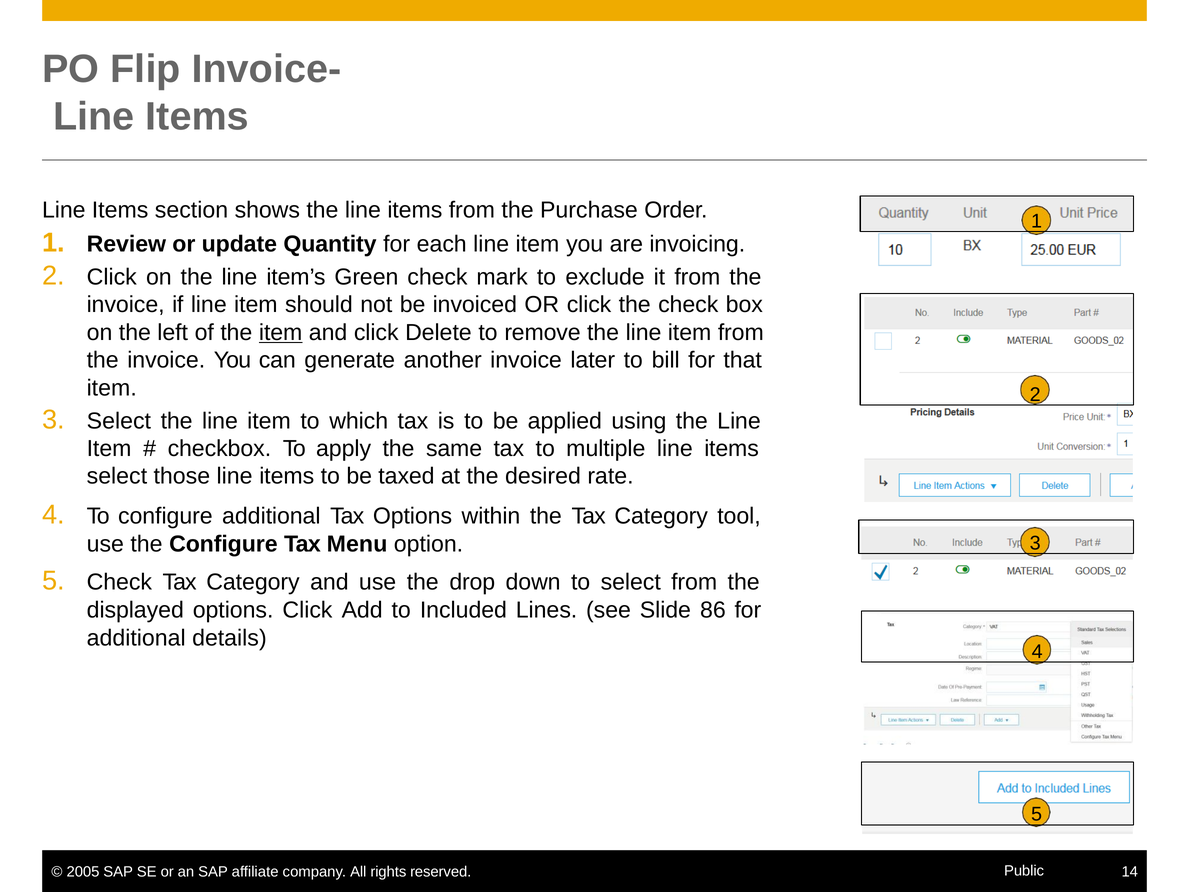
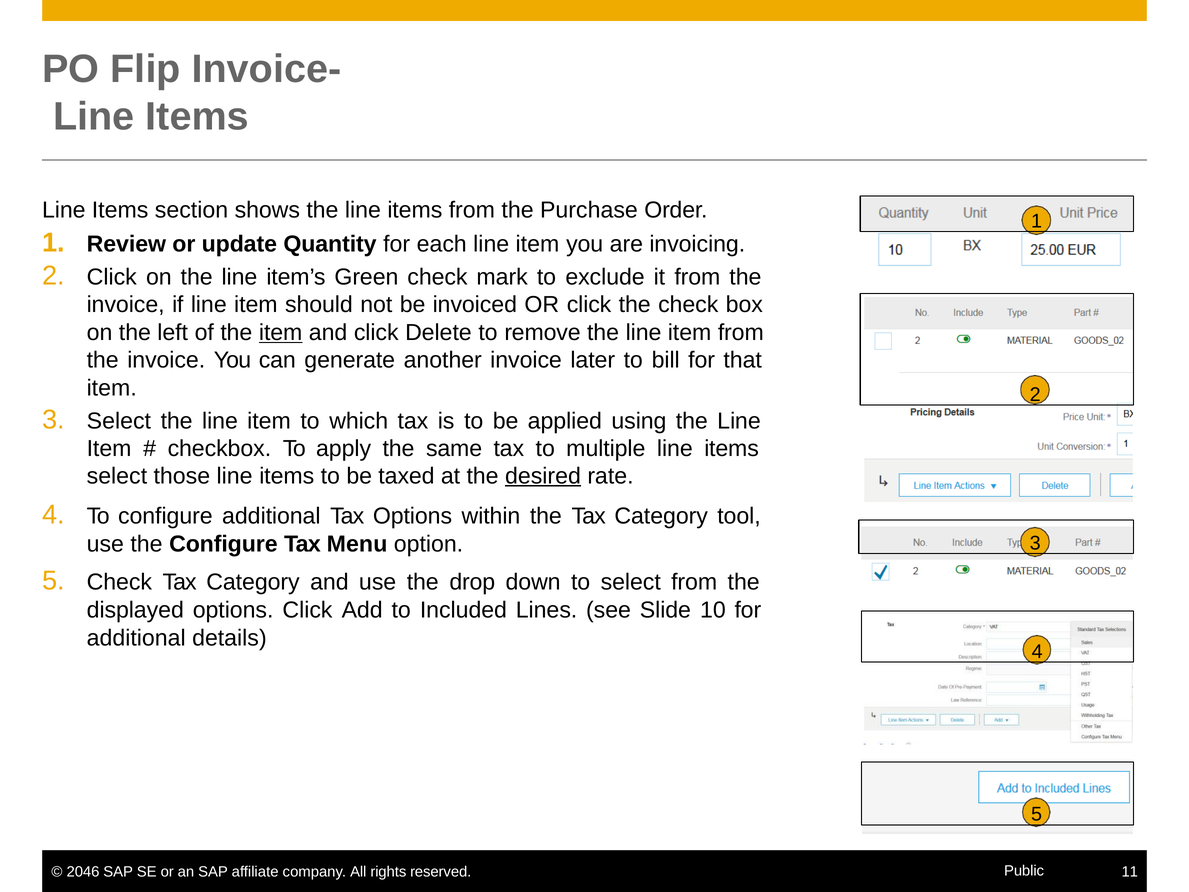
desired underline: none -> present (543, 476)
86: 86 -> 10 (713, 610)
2005: 2005 -> 2046 (83, 872)
14: 14 -> 11 (1130, 872)
